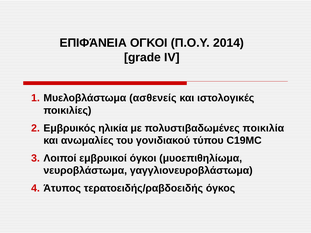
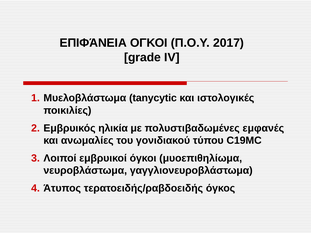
2014: 2014 -> 2017 (229, 43)
ασθενείς: ασθενείς -> tanycytic (153, 98)
ποικιλία: ποικιλία -> εμφανές (263, 128)
